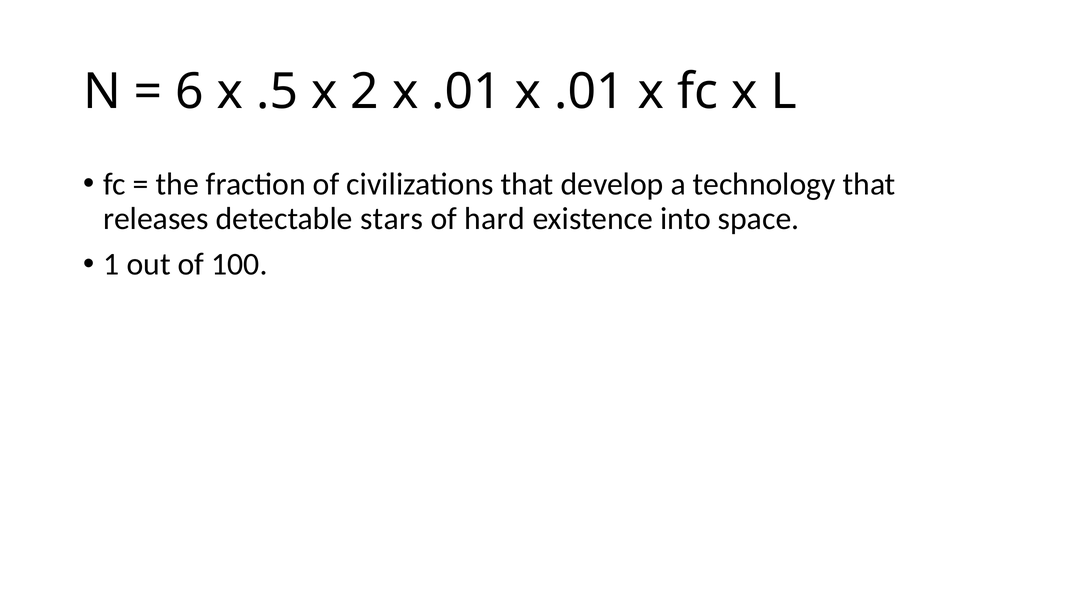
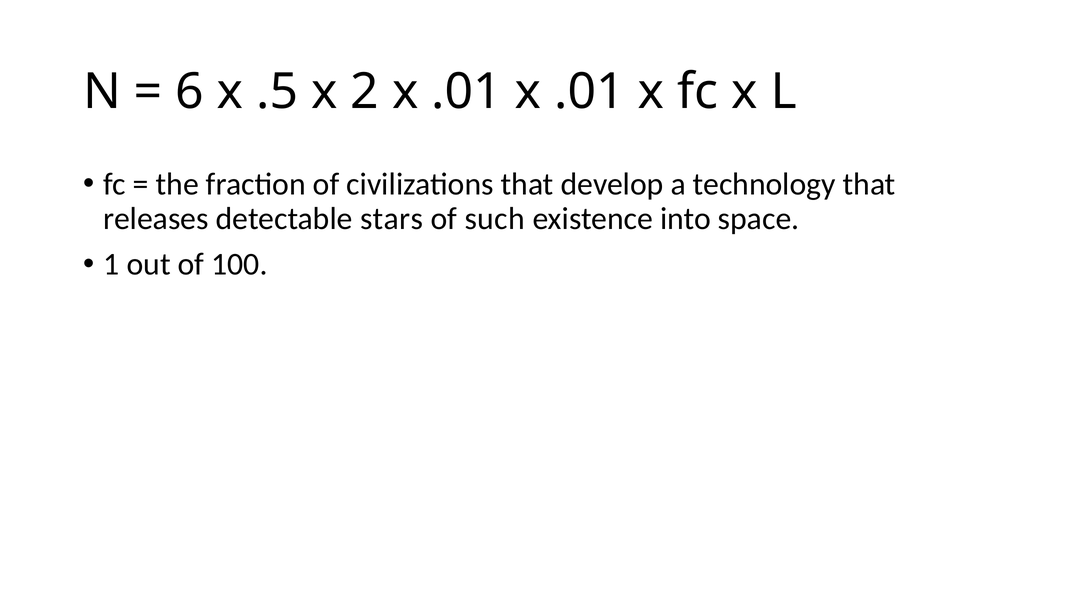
hard: hard -> such (495, 218)
